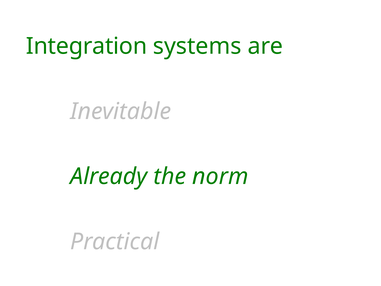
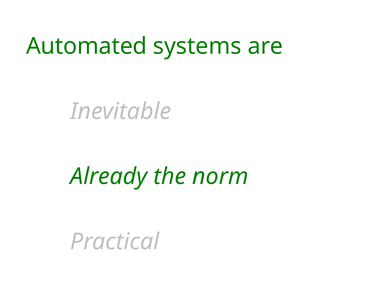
Integration: Integration -> Automated (87, 46)
